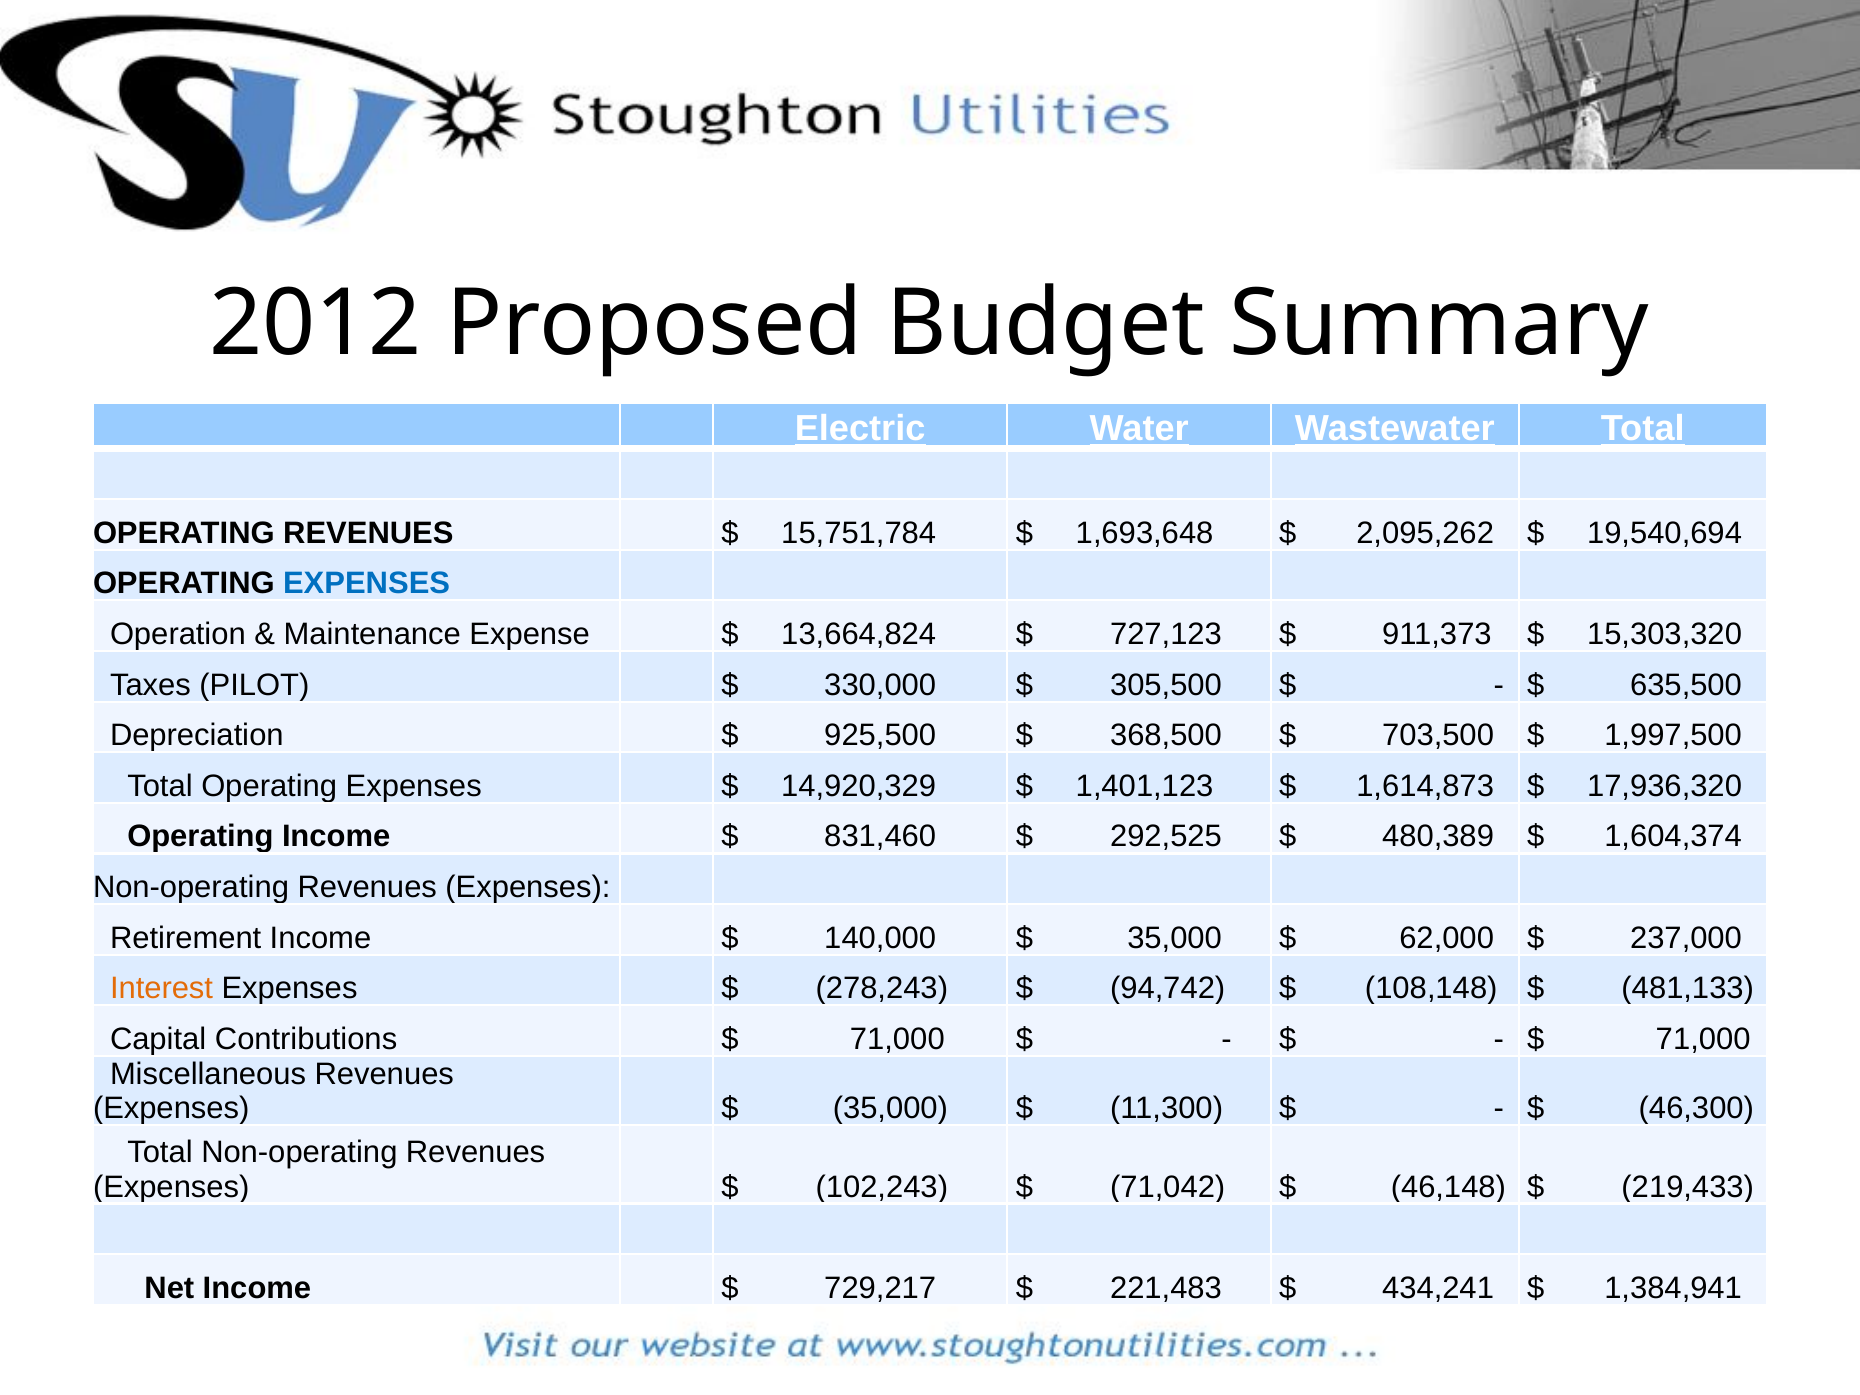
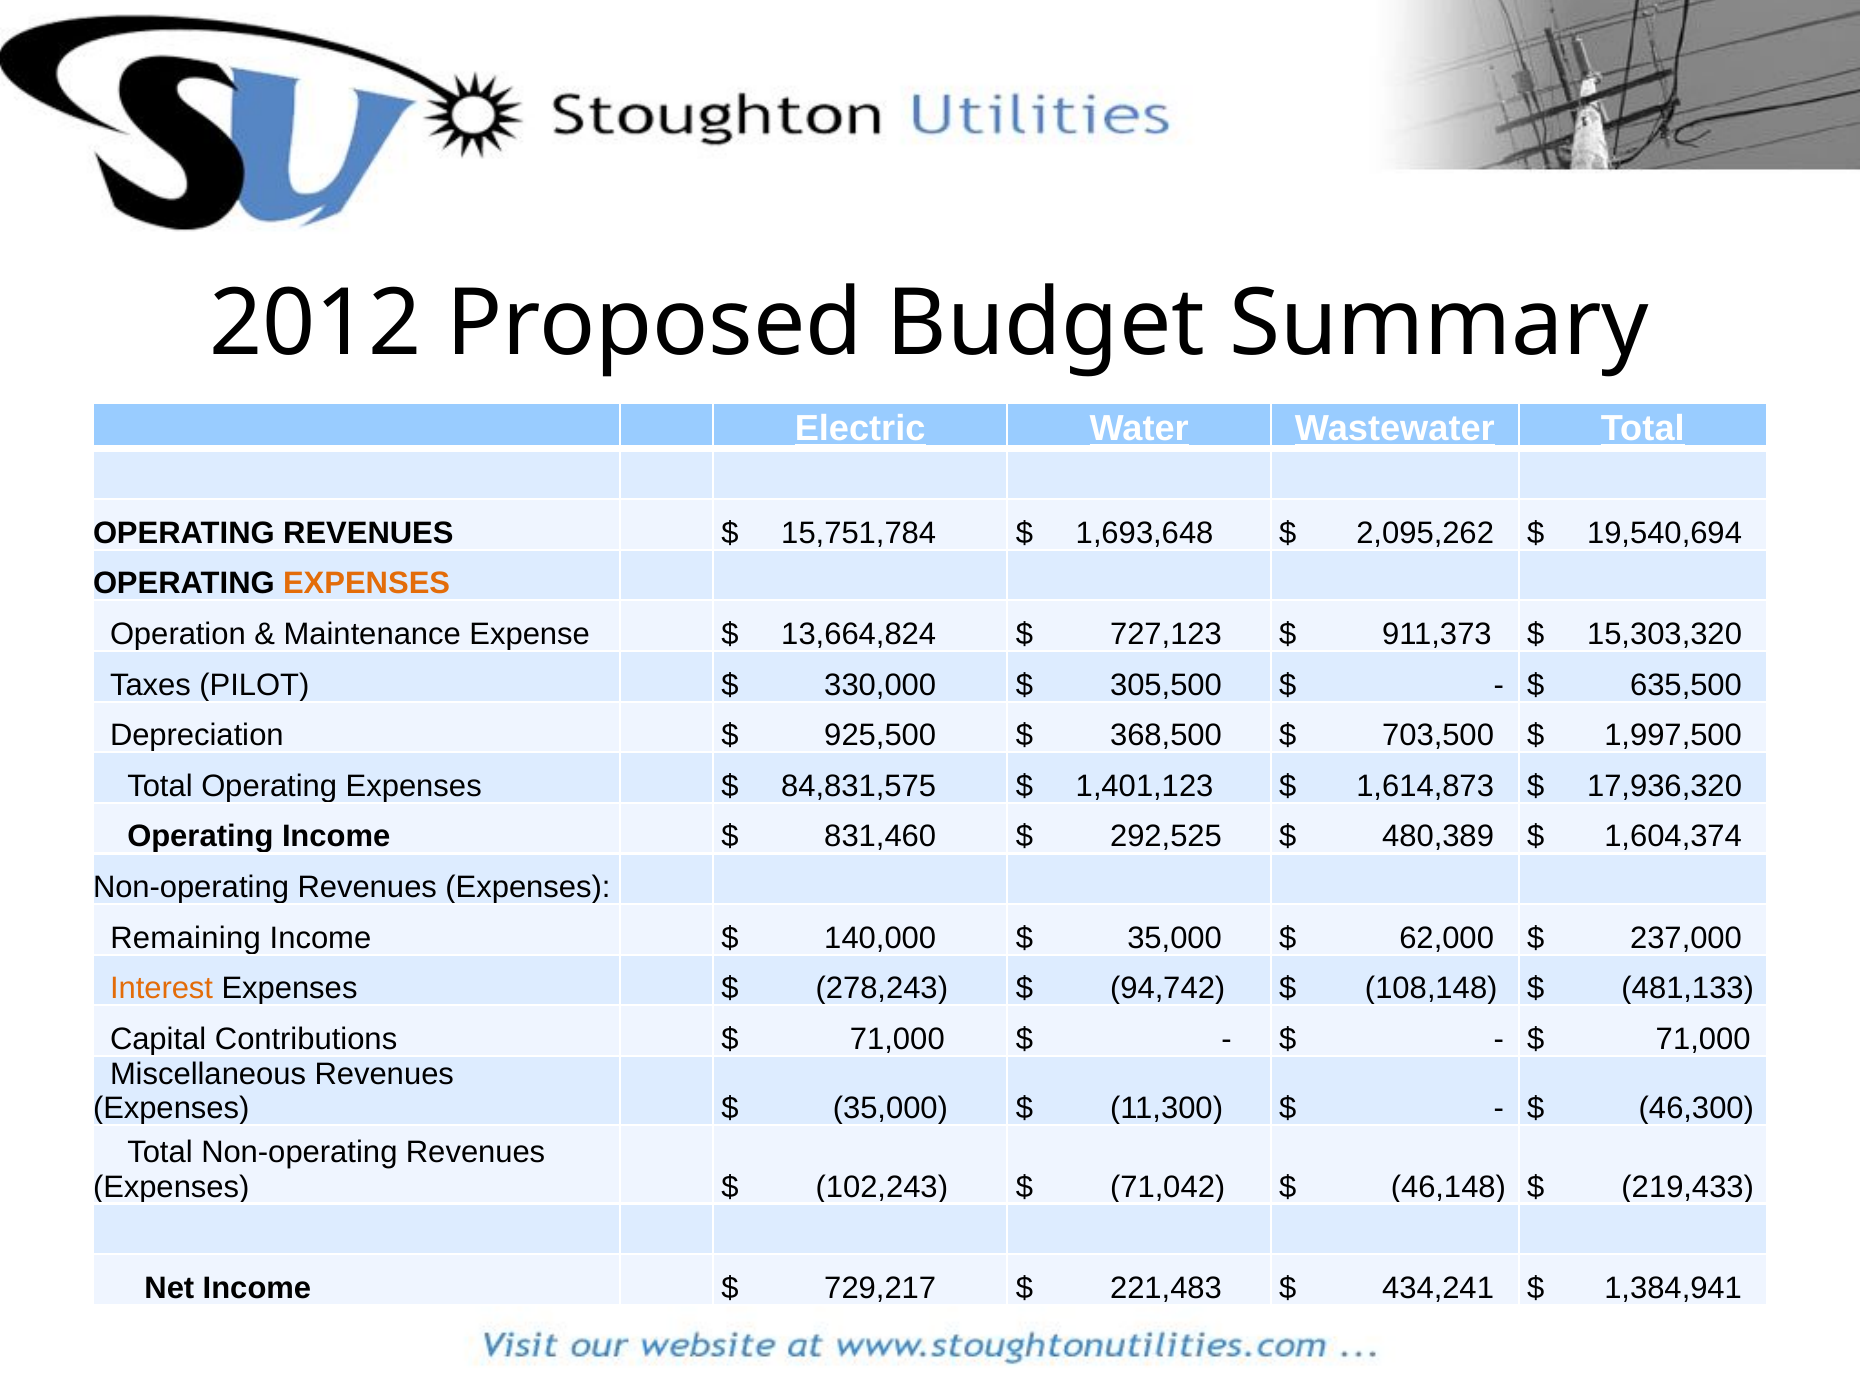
EXPENSES colour: blue -> orange (367, 584)
14,920,329: 14,920,329 -> 84,831,575 (859, 786)
Retirement: Retirement -> Remaining (186, 938)
